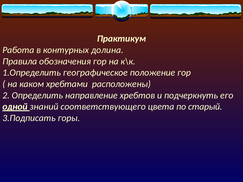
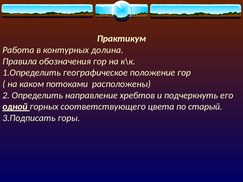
хребтами: хребтами -> потоками (67, 84)
знаний: знаний -> горных (44, 107)
